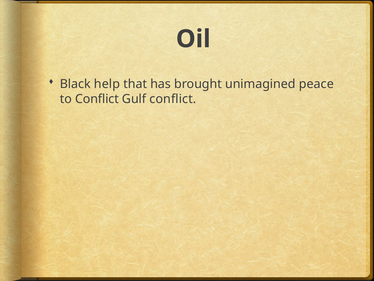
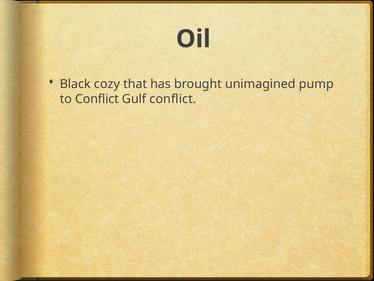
help: help -> cozy (107, 84)
peace: peace -> pump (316, 84)
